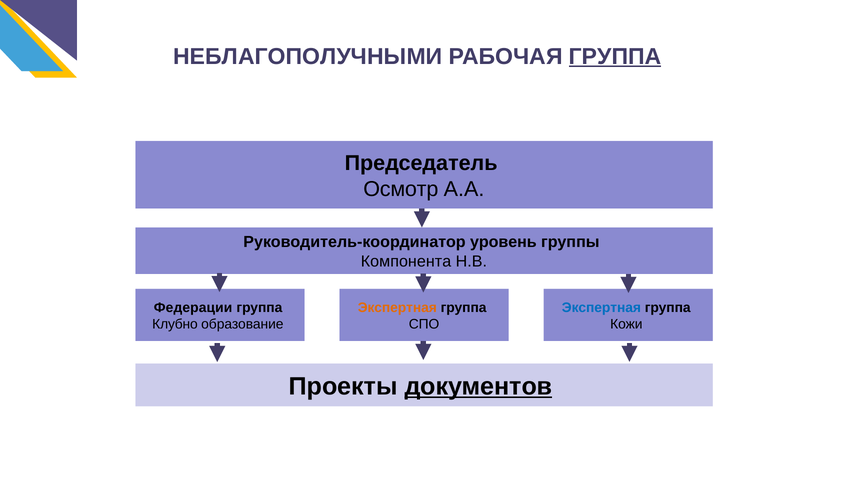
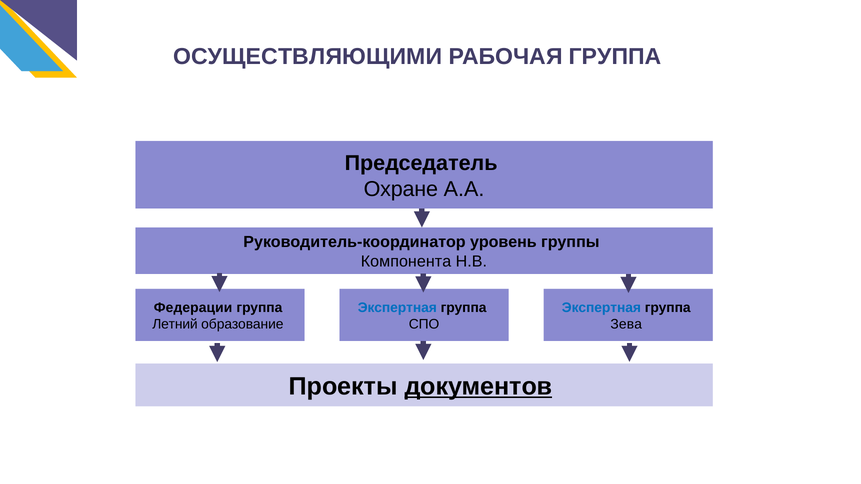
НЕБЛАГОПОЛУЧНЫМИ: НЕБЛАГОПОЛУЧНЫМИ -> ОСУЩЕСТВЛЯЮЩИМИ (308, 57)
ГРУППА underline: present -> none (615, 57)
Осмотр: Осмотр -> Охране (401, 189)
Экспертная colour: orange -> blue (397, 308)
Клубно: Клубно -> Летний (175, 324)
Кожи: Кожи -> Зева (626, 324)
